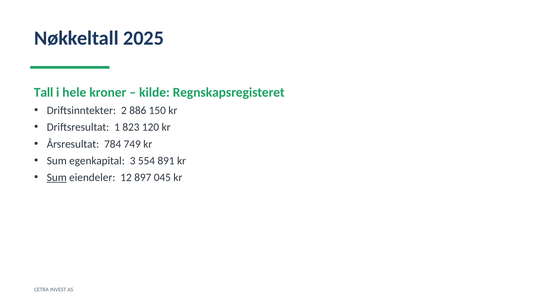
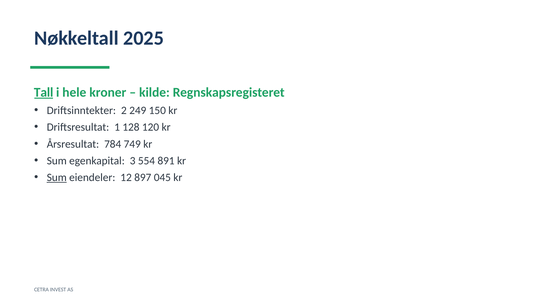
Tall underline: none -> present (44, 92)
886: 886 -> 249 (138, 110)
823: 823 -> 128 (131, 127)
